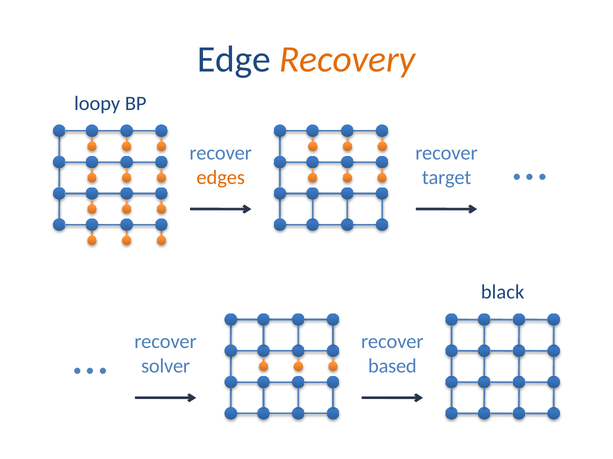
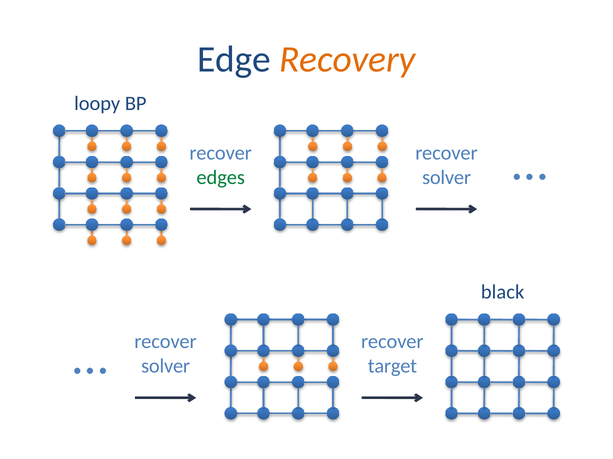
edges colour: orange -> green (221, 178)
target: target -> solver (447, 178)
based: based -> target (392, 367)
